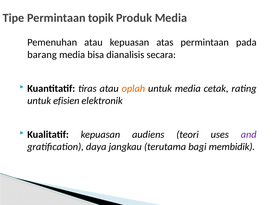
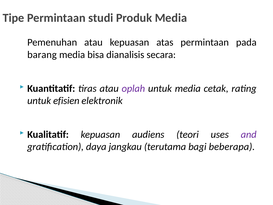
topik: topik -> studi (101, 18)
oplah colour: orange -> purple (133, 88)
membidik: membidik -> beberapa (232, 147)
